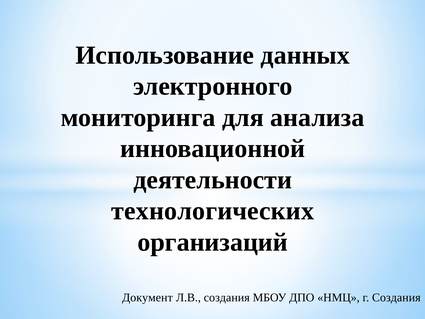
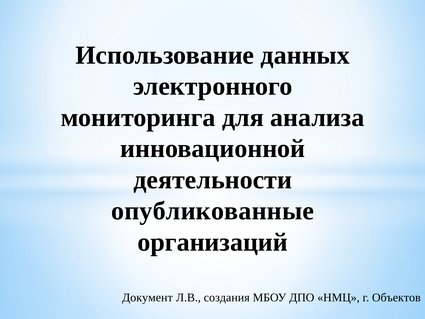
технологических: технологических -> опубликованные (213, 211)
г Создания: Создания -> Объектов (396, 297)
